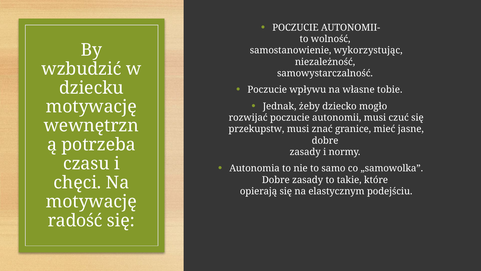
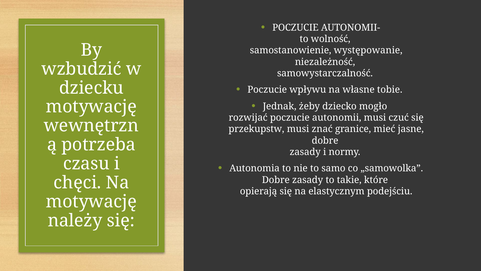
wykorzystując: wykorzystując -> występowanie (368, 50)
radość: radość -> należy (75, 220)
